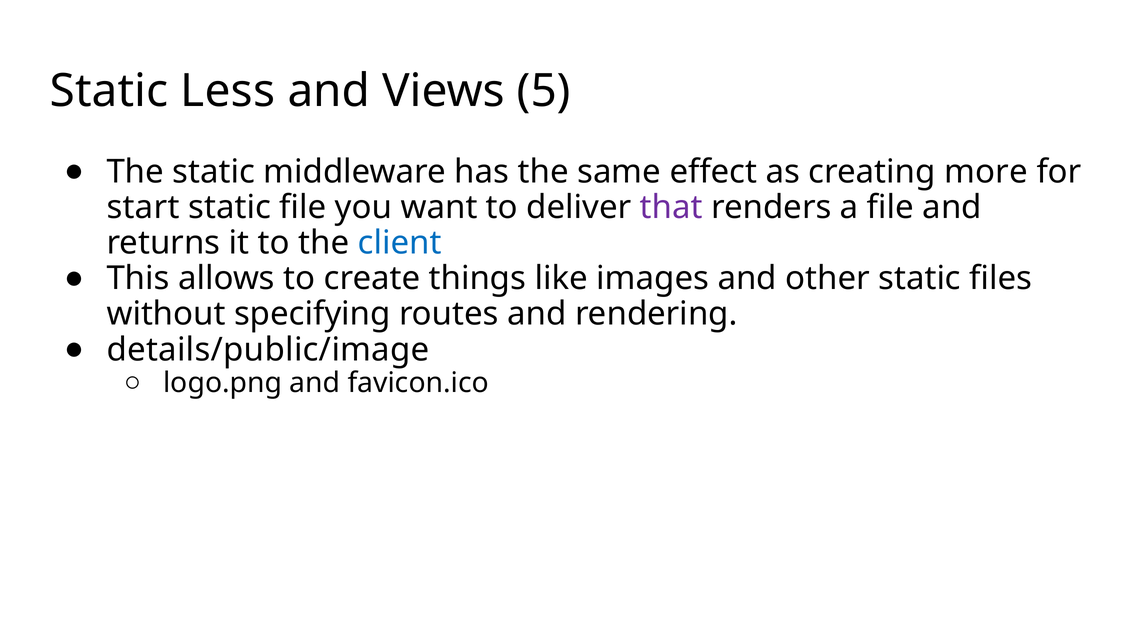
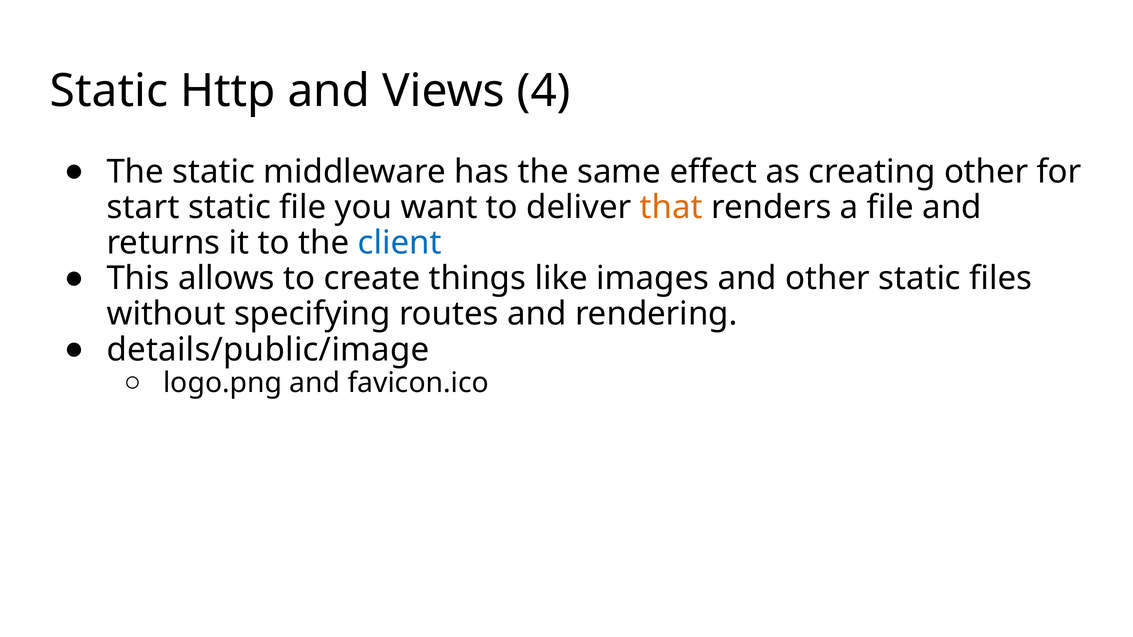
Less: Less -> Http (228, 91)
5: 5 -> 4 (544, 91)
creating more: more -> other (986, 172)
that colour: purple -> orange (671, 207)
